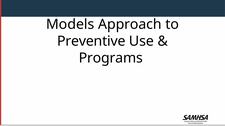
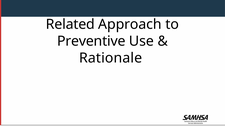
Models: Models -> Related (70, 24)
Programs: Programs -> Rationale (111, 58)
